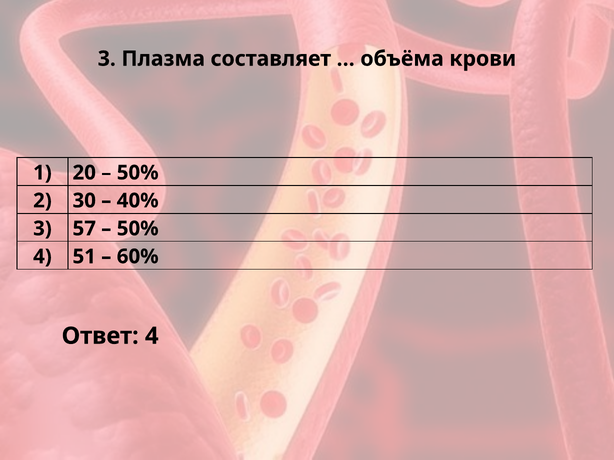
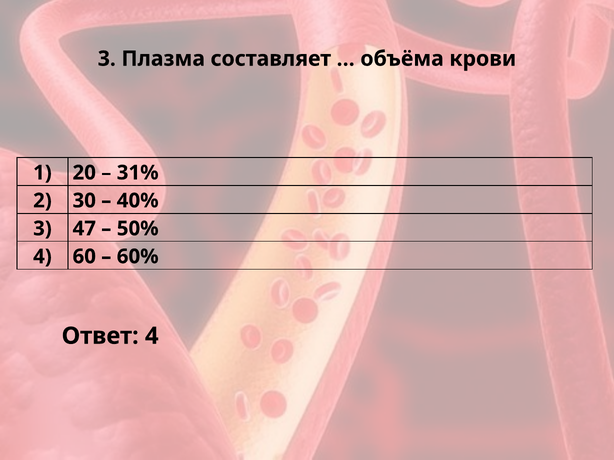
50%: 50% -> 31% (138, 173)
57: 57 -> 47 (84, 229)
51: 51 -> 60 (84, 257)
